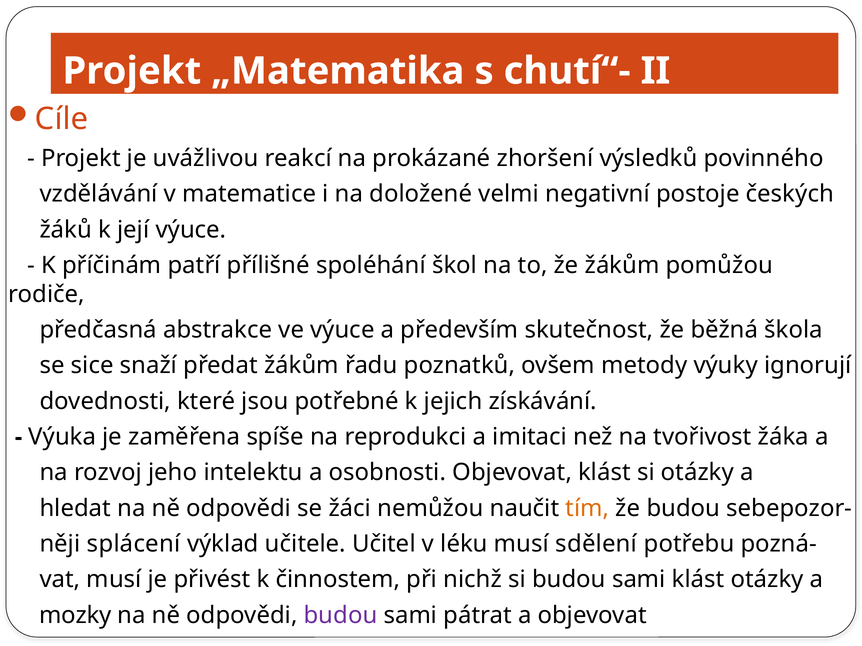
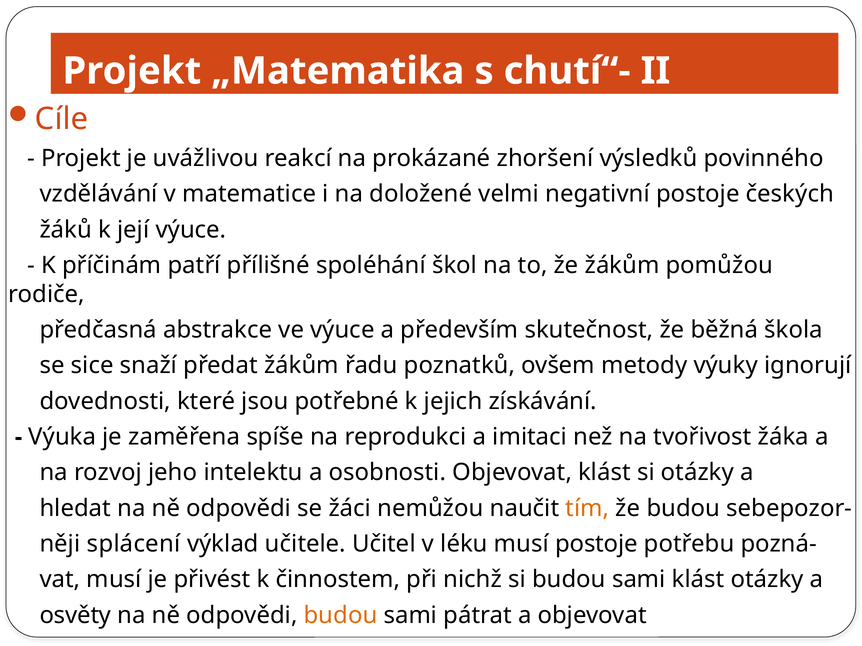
musí sdělení: sdělení -> postoje (596, 544)
mozky: mozky -> osvěty (75, 616)
budou colour: purple -> orange (341, 616)
